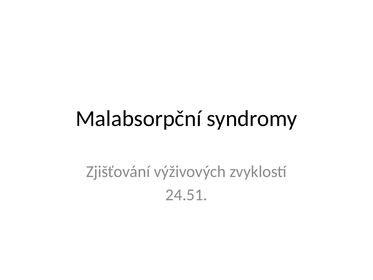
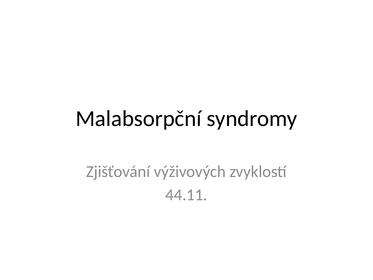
24.51: 24.51 -> 44.11 (186, 195)
